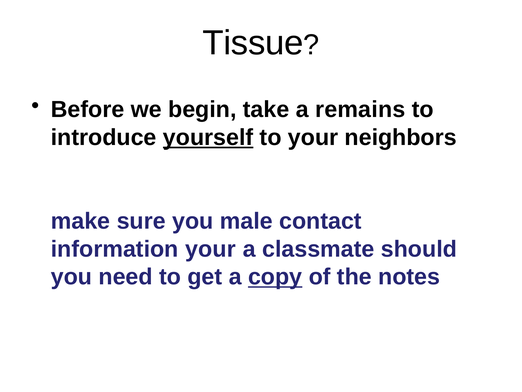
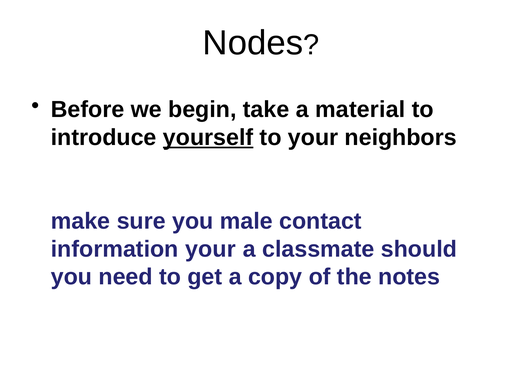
Tissue: Tissue -> Nodes (253, 43)
remains: remains -> material (360, 110)
copy underline: present -> none (275, 277)
